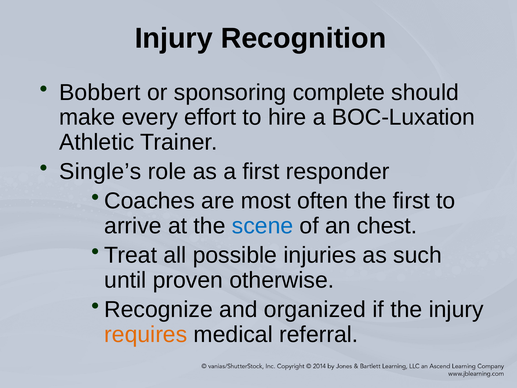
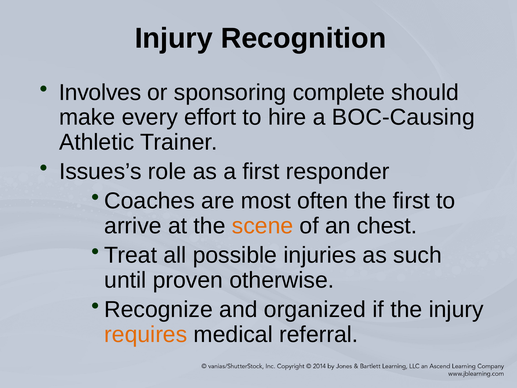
Bobbert: Bobbert -> Involves (100, 92)
BOC-Luxation: BOC-Luxation -> BOC-Causing (403, 117)
Single’s: Single’s -> Issues’s (100, 172)
scene colour: blue -> orange (263, 226)
